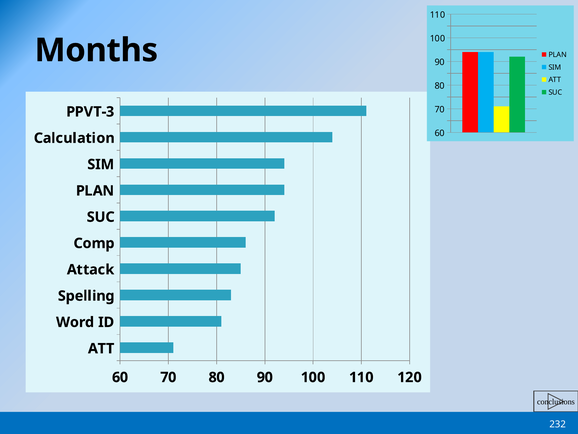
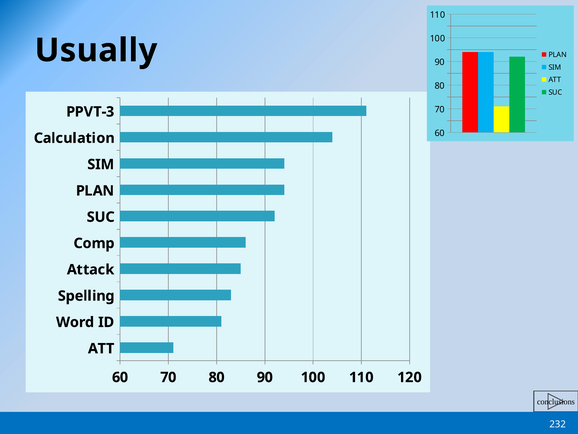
Months: Months -> Usually (96, 50)
